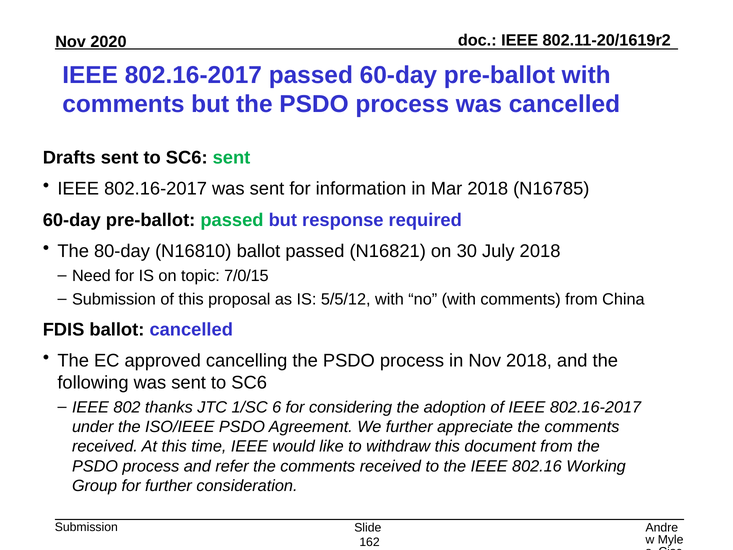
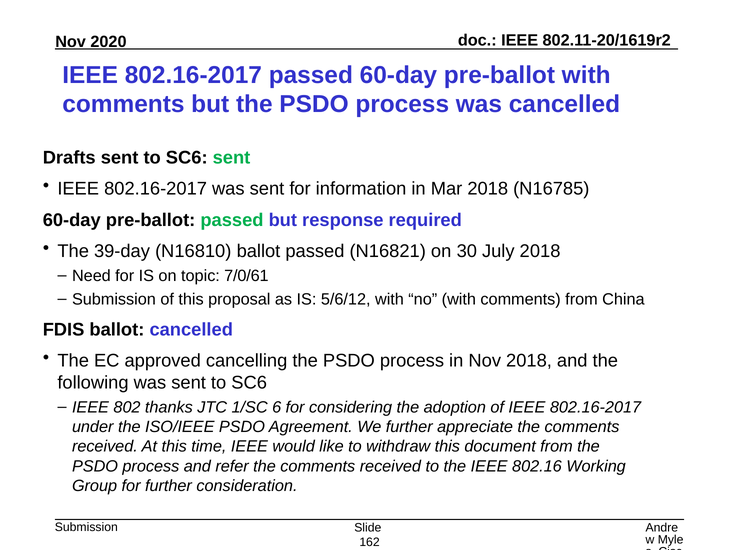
80-day: 80-day -> 39-day (122, 251)
7/0/15: 7/0/15 -> 7/0/61 (246, 276)
5/5/12: 5/5/12 -> 5/6/12 (346, 299)
